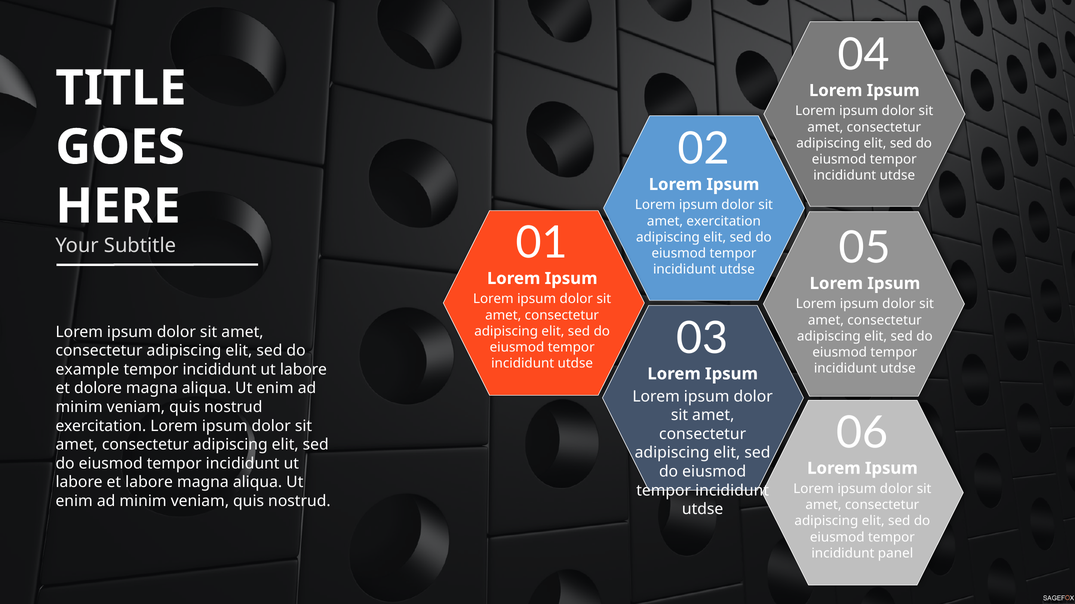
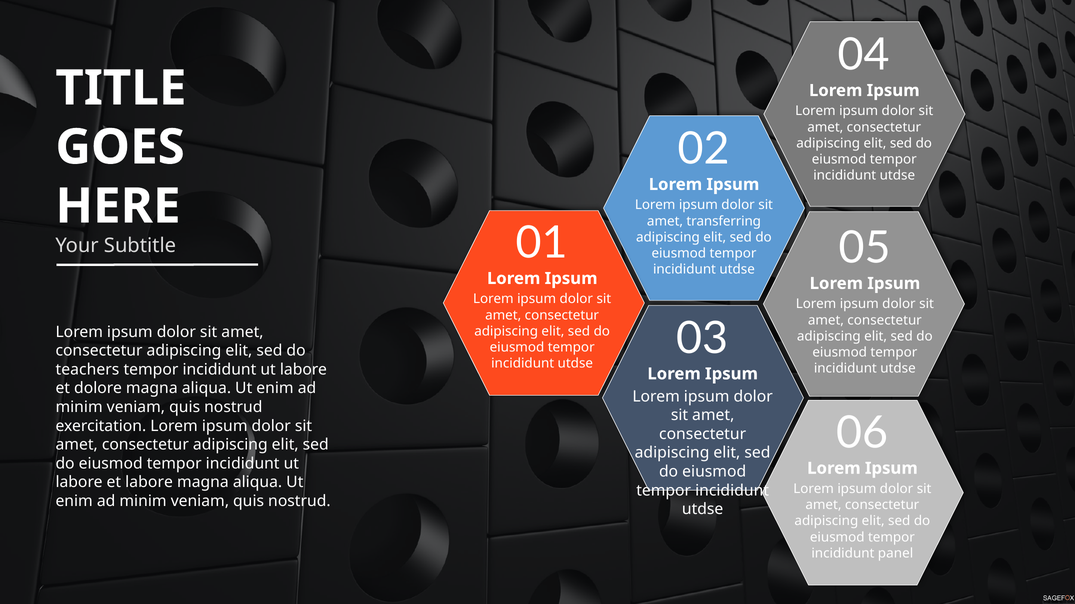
amet exercitation: exercitation -> transferring (724, 221)
example: example -> teachers (87, 370)
